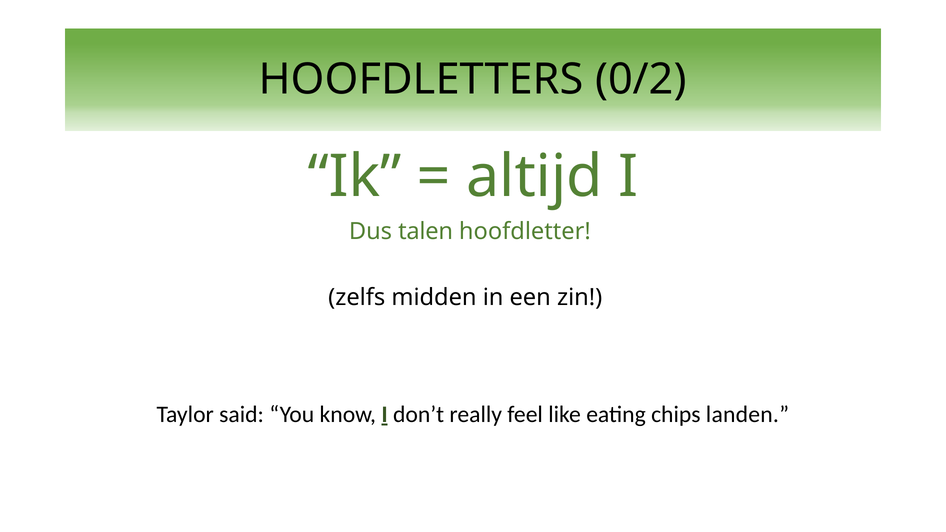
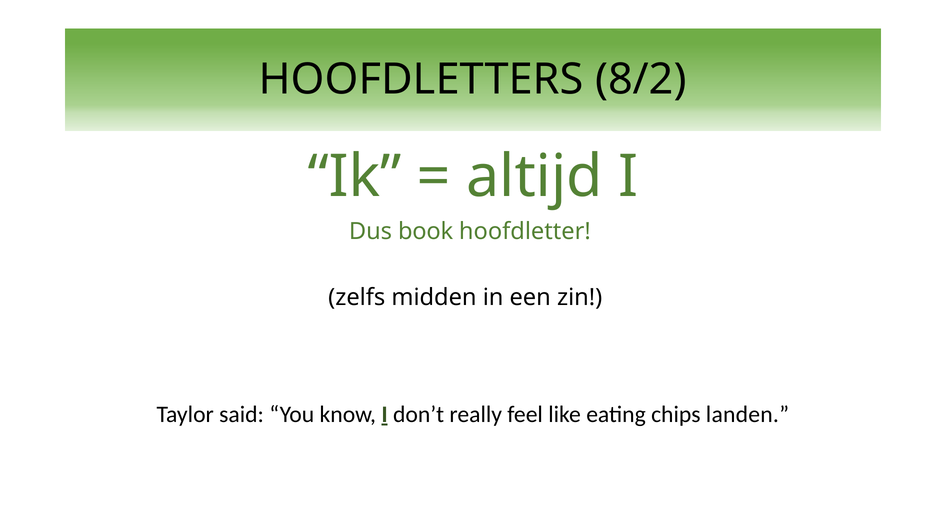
0/2: 0/2 -> 8/2 (641, 79)
talen: talen -> book (426, 232)
